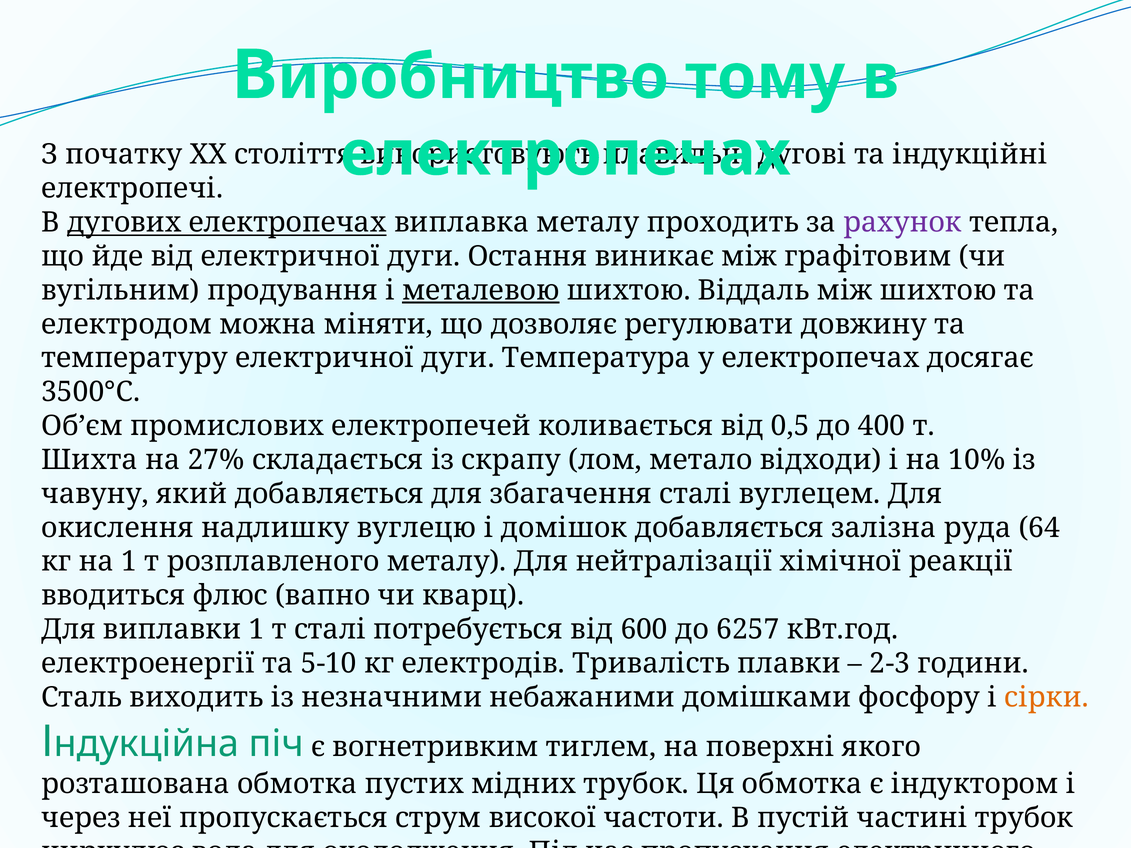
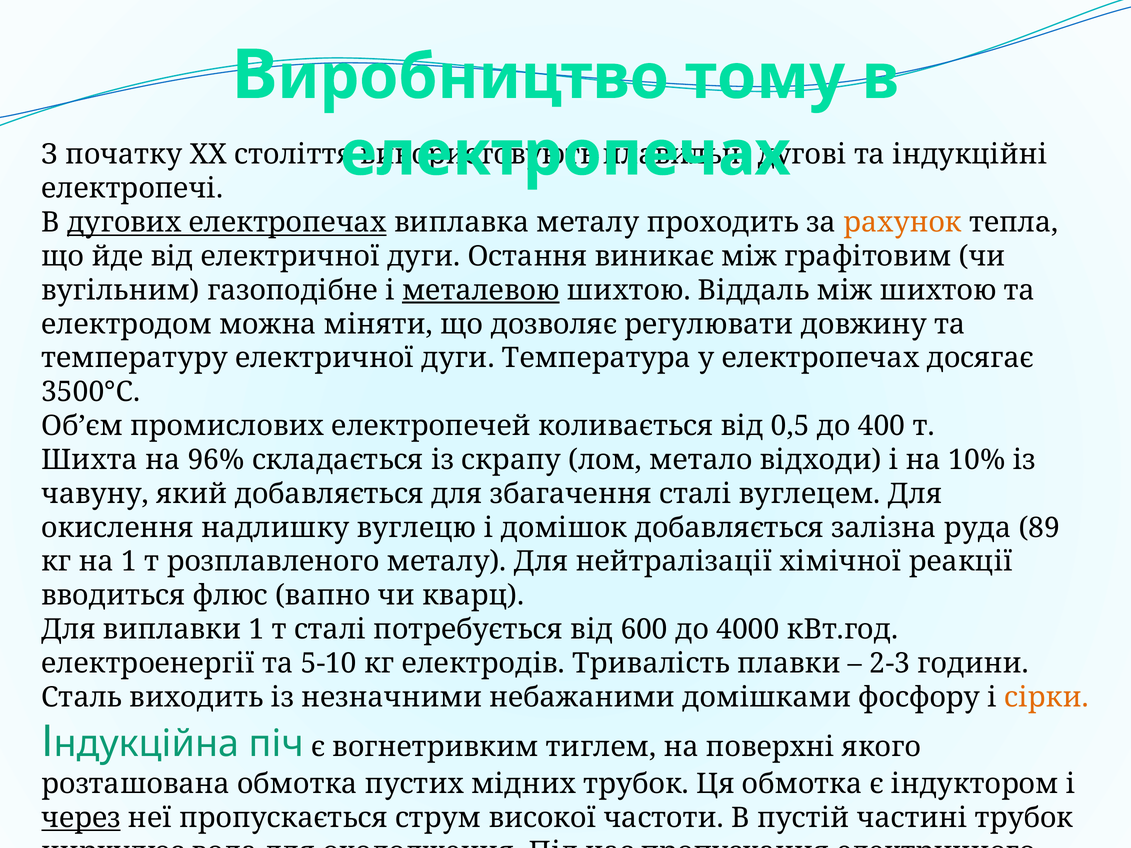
рахунок colour: purple -> orange (902, 223)
продування: продування -> газоподібне (292, 290)
27%: 27% -> 96% (216, 460)
64: 64 -> 89 (1039, 528)
6257: 6257 -> 4000 (748, 630)
через underline: none -> present (81, 818)
